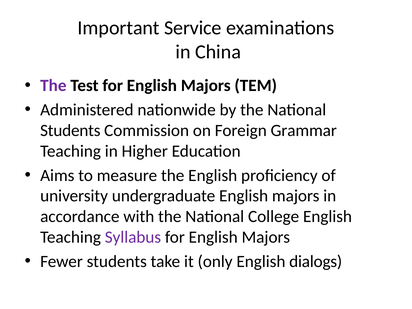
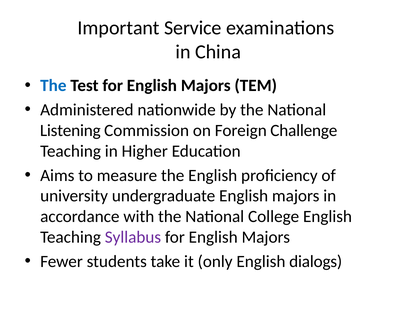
The colour: purple -> blue (53, 86)
Students: Students -> Listening (70, 131)
Grammar: Grammar -> Challenge (304, 131)
